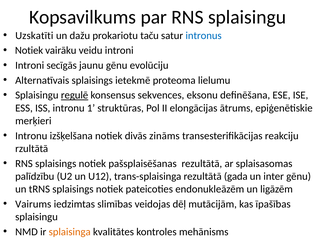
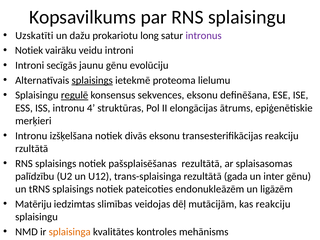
taču: taču -> long (150, 36)
intronus colour: blue -> purple (204, 36)
splaisings underline: none -> present (92, 80)
1: 1 -> 4 (91, 108)
divās zināms: zināms -> eksonu (165, 136)
Vairums: Vairums -> Matēriju (33, 204)
kas īpašības: īpašības -> reakciju (273, 204)
